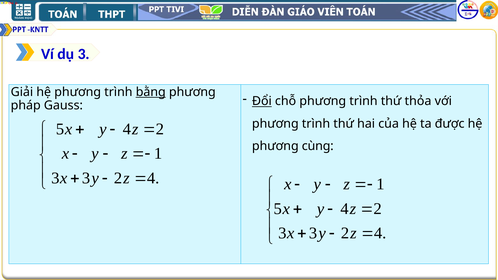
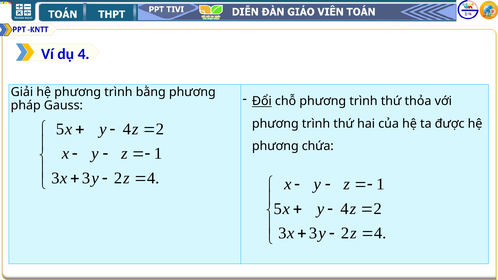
dụ 3: 3 -> 4 (84, 54)
bằng underline: present -> none (151, 92)
cùng: cùng -> chứa (318, 146)
